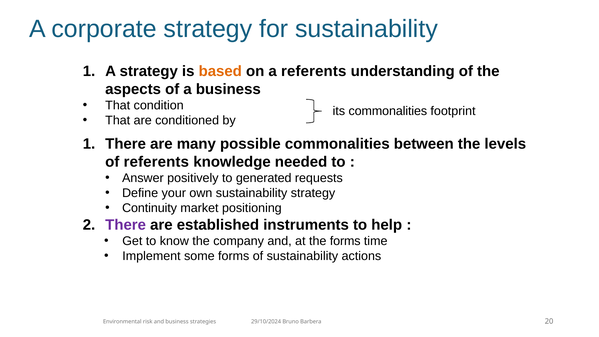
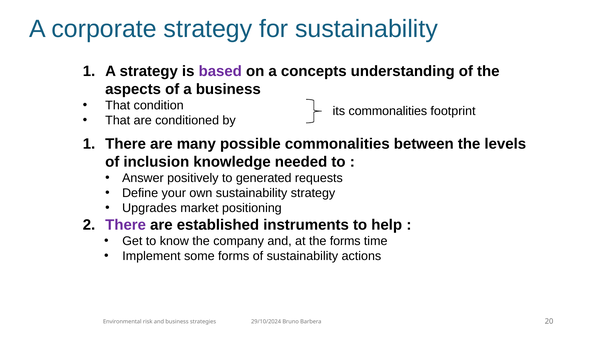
based colour: orange -> purple (220, 71)
a referents: referents -> concepts (314, 71)
of referents: referents -> inclusion (156, 162)
Continuity: Continuity -> Upgrades (149, 208)
